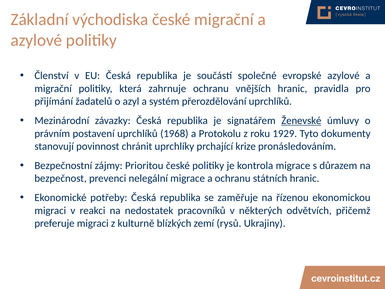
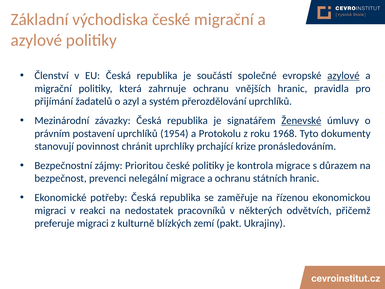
azylové underline: none -> present (343, 76)
1968: 1968 -> 1954 (174, 133)
1929: 1929 -> 1968 (285, 133)
rysů: rysů -> pakt (229, 223)
